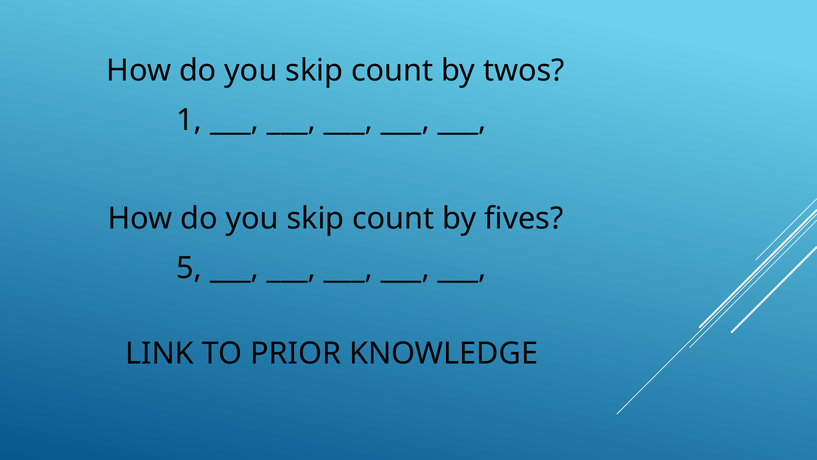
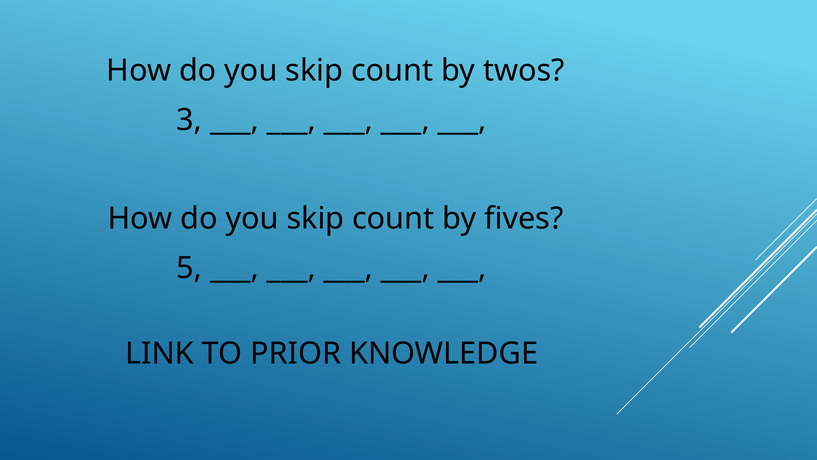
1: 1 -> 3 (189, 120)
